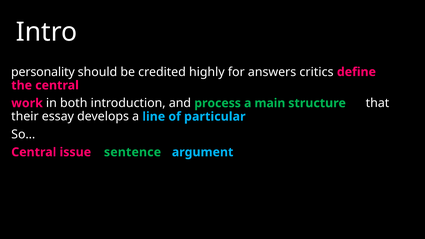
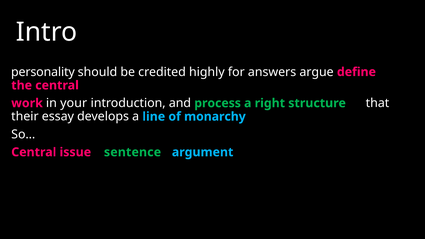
critics: critics -> argue (317, 72)
both: both -> your (74, 103)
main: main -> right (270, 103)
particular: particular -> monarchy (215, 117)
